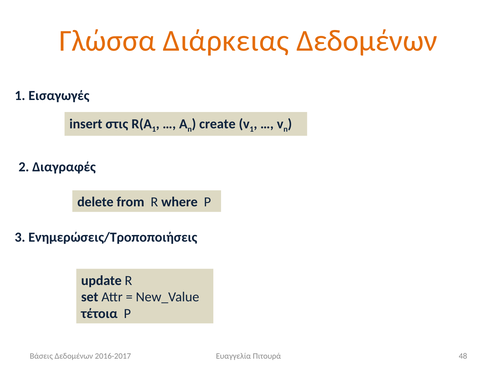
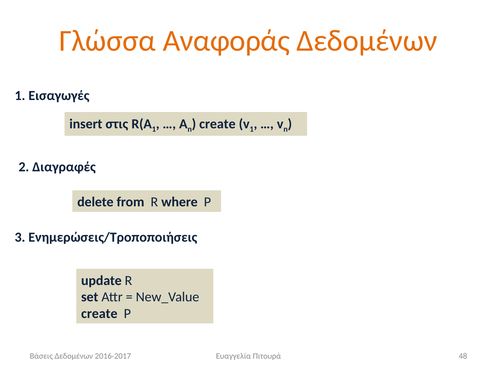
Διάρκειας: Διάρκειας -> Αναφοράς (226, 41)
τέτοια: τέτοια -> create (99, 313)
